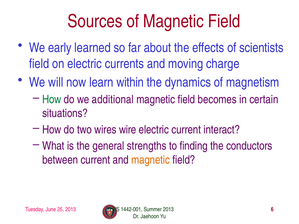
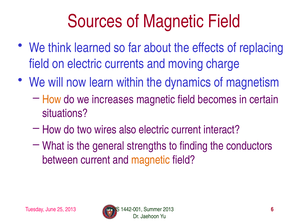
early: early -> think (60, 48)
scientists: scientists -> replacing (261, 48)
How colour: green -> orange (52, 100)
additional: additional -> increases (113, 100)
wire: wire -> also (128, 130)
